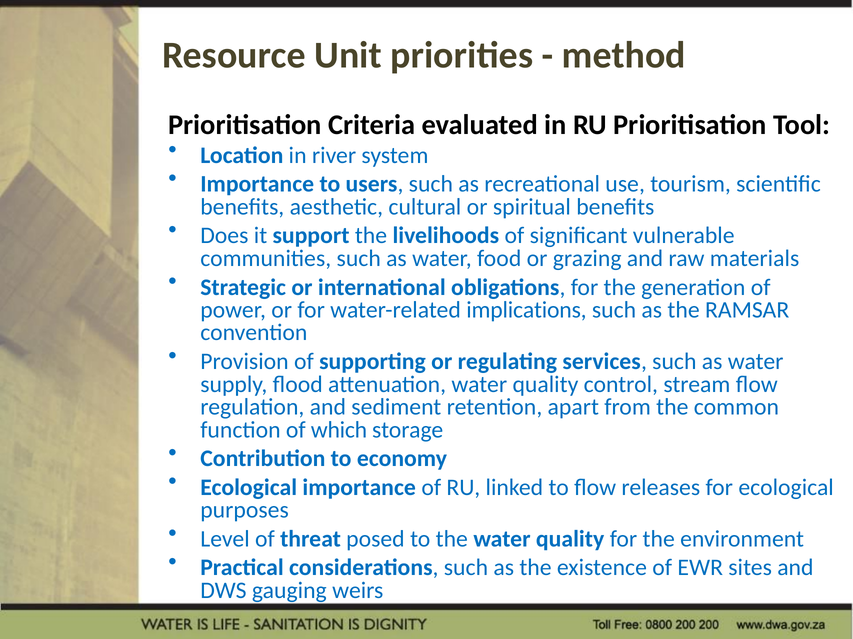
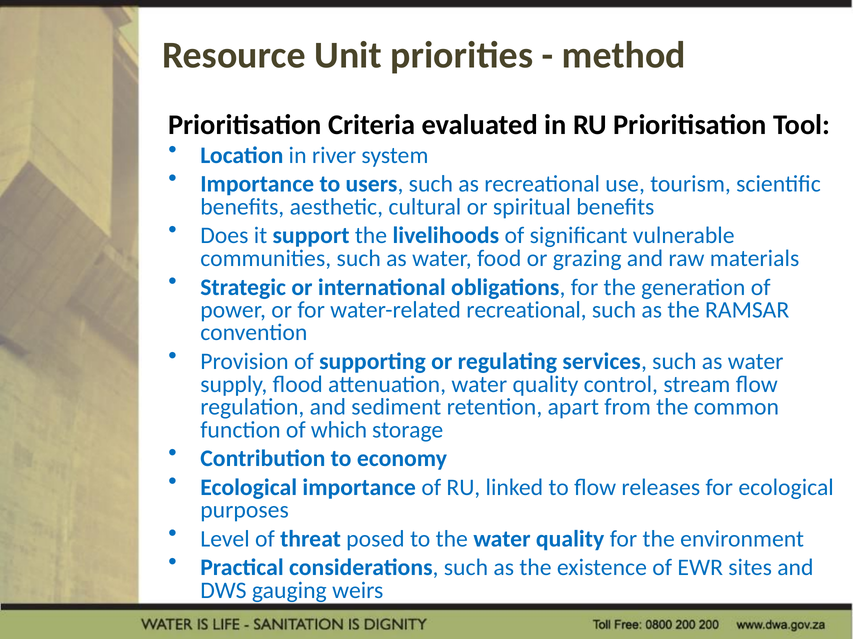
water-related implications: implications -> recreational (526, 310)
